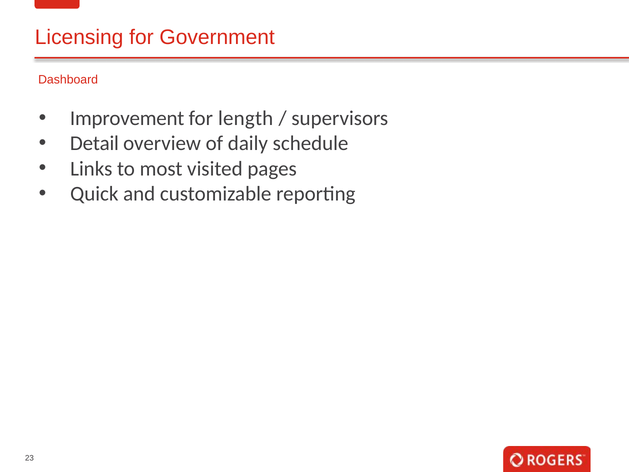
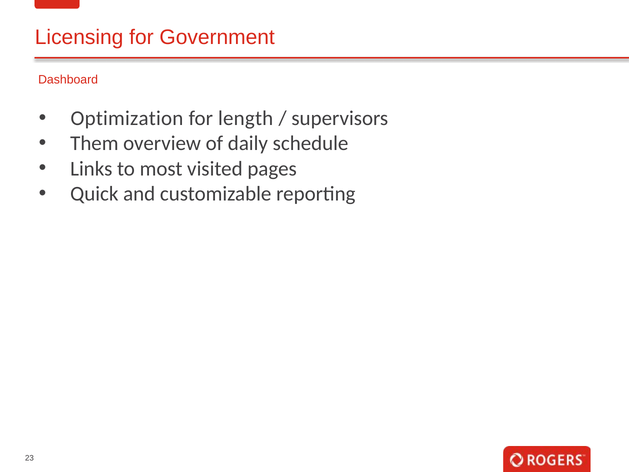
Improvement: Improvement -> Optimization (127, 118)
Detail: Detail -> Them (94, 143)
